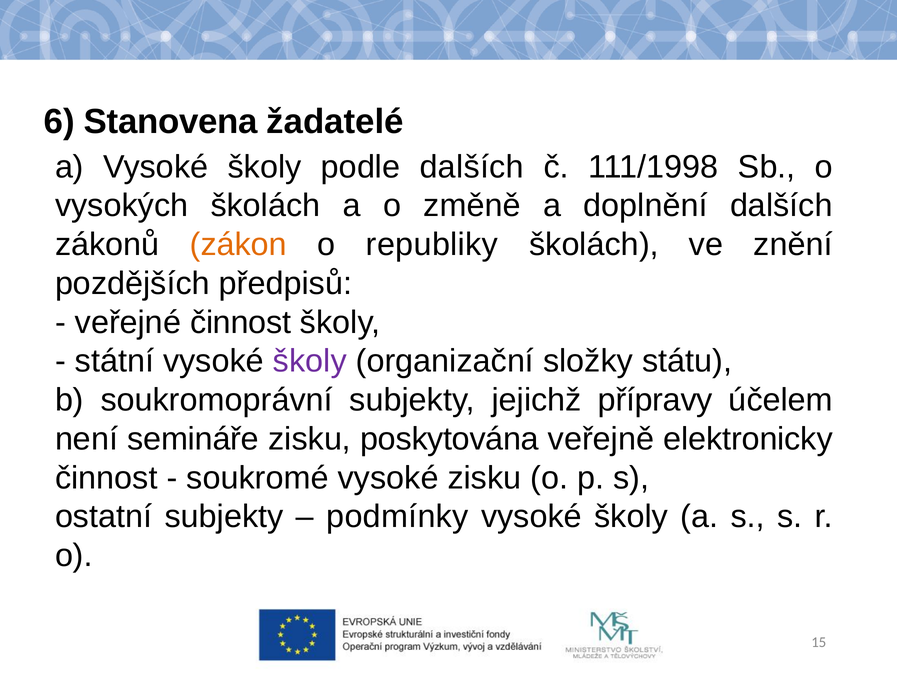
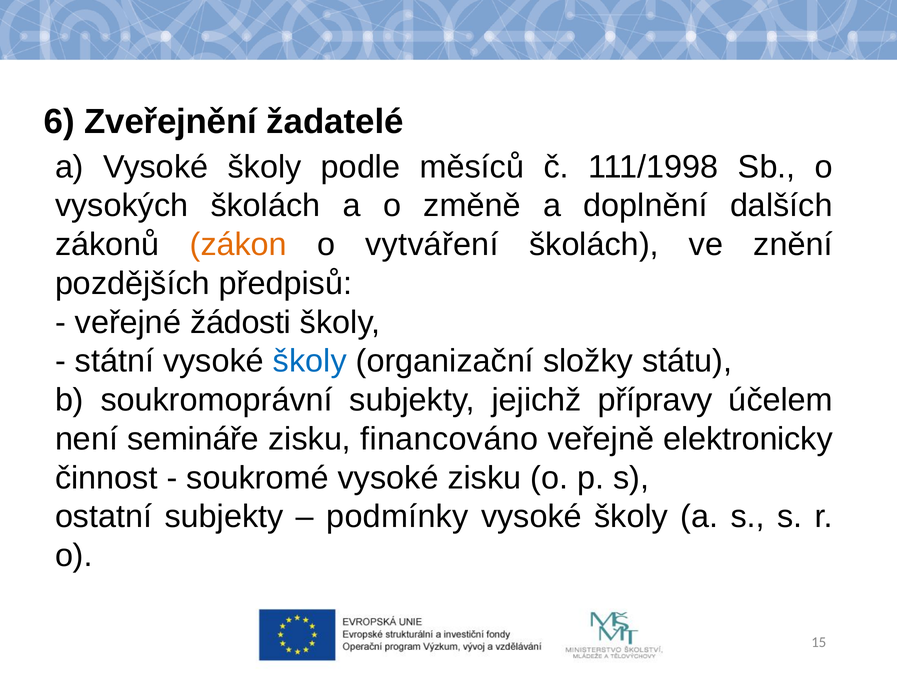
Stanovena: Stanovena -> Zveřejnění (171, 122)
podle dalších: dalších -> měsíců (472, 167)
republiky: republiky -> vytváření (432, 245)
veřejné činnost: činnost -> žádosti (241, 322)
školy colour: purple -> blue (310, 361)
poskytována: poskytována -> financováno (449, 439)
